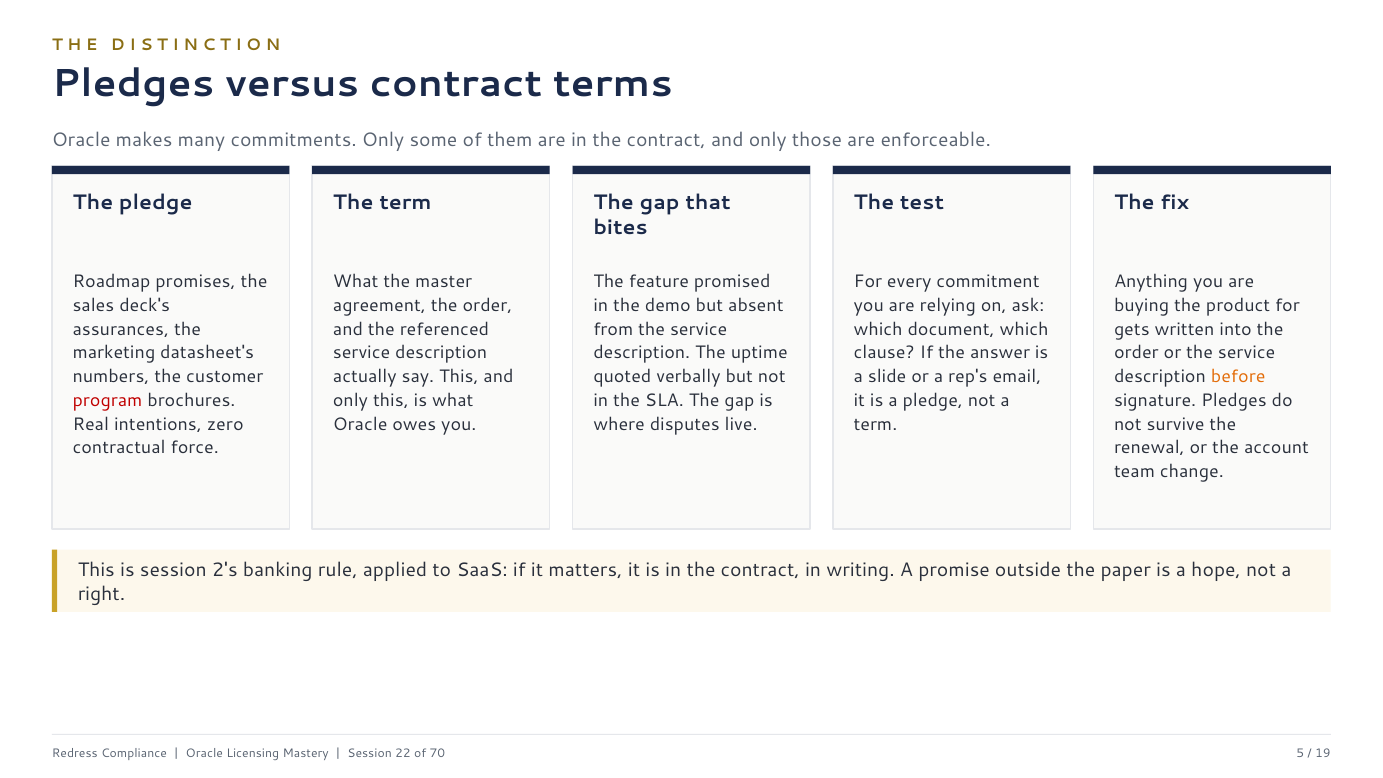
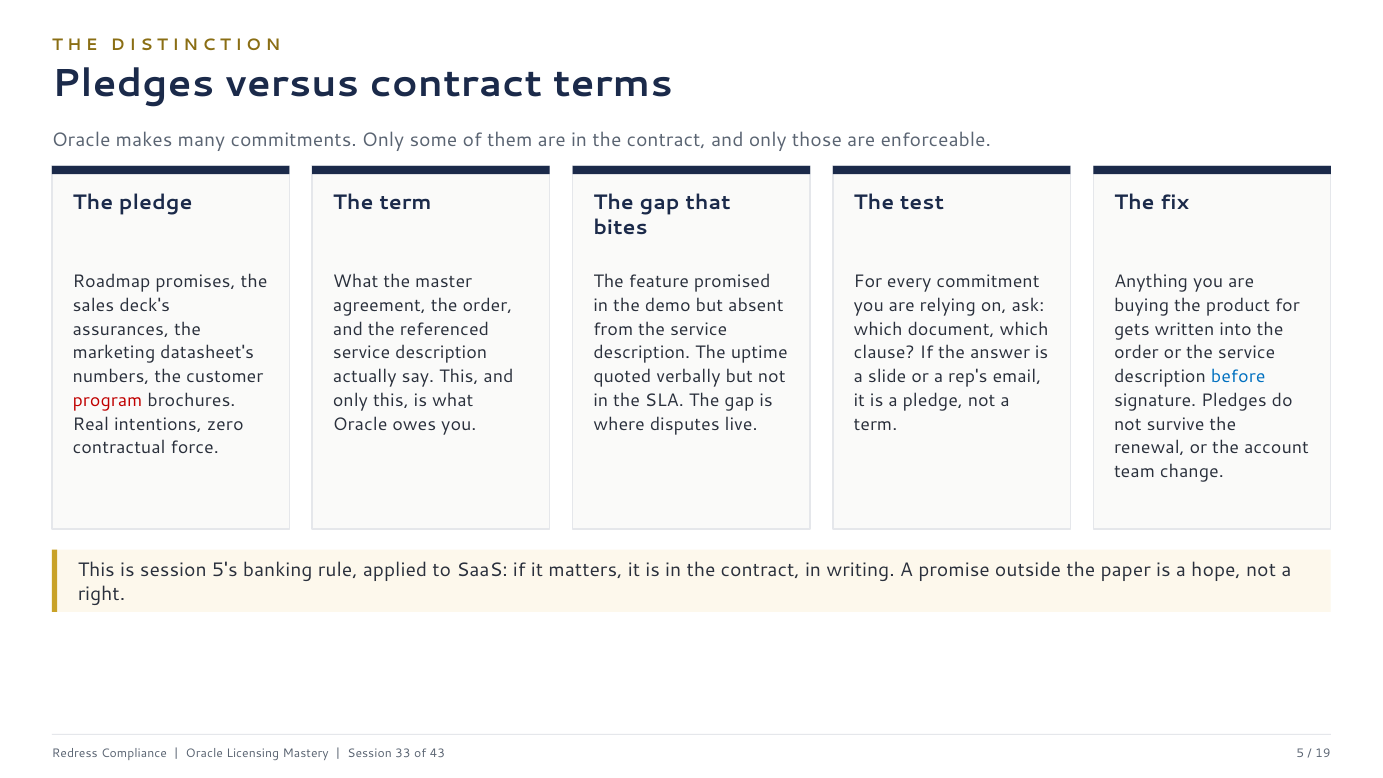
before colour: orange -> blue (1238, 377)
2's: 2's -> 5's (225, 571)
22: 22 -> 33 (403, 754)
70: 70 -> 43 (437, 754)
